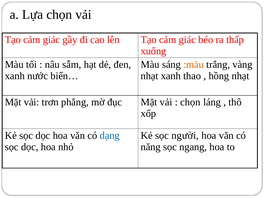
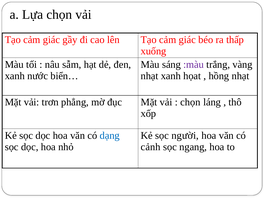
:màu colour: orange -> purple (194, 64)
thao: thao -> họat (192, 76)
năng: năng -> cảnh (151, 147)
